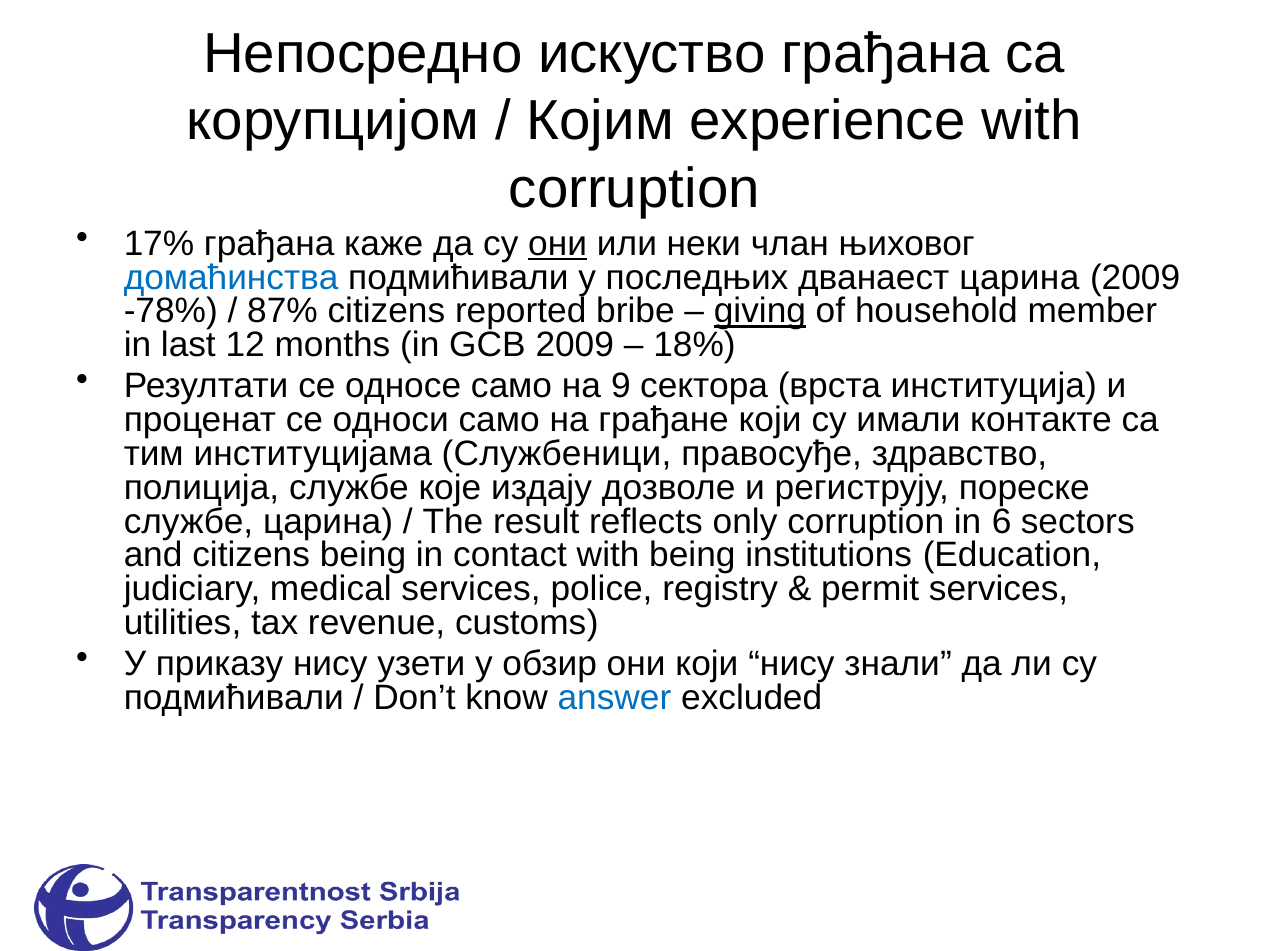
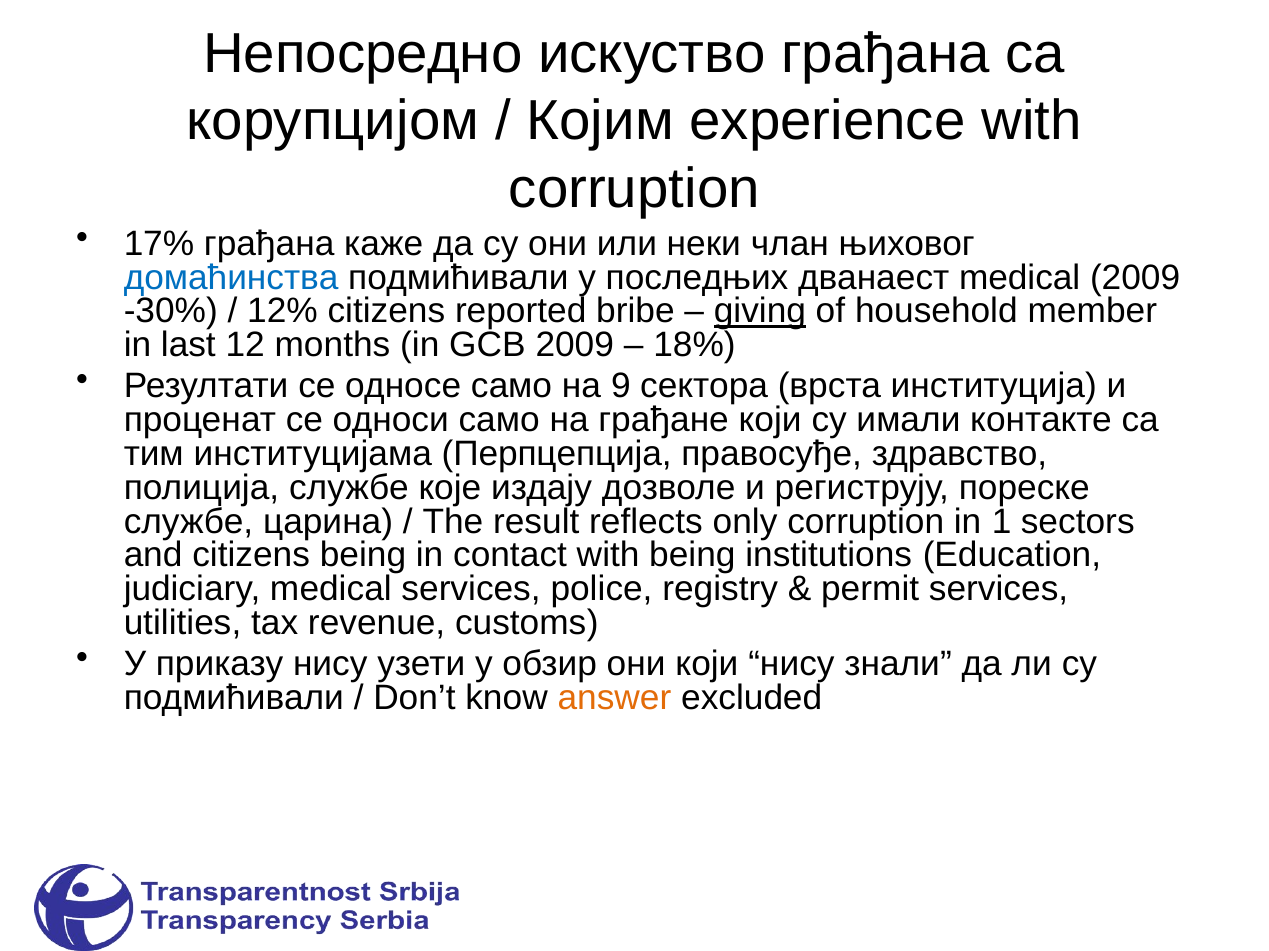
они underline: present -> none (558, 244)
дванаест царина: царина -> medical (1020, 278)
-78%: -78% -> -30% (171, 312)
87%: 87% -> 12% (282, 312)
Службеници: Службеници -> Перпцепција (557, 454)
6: 6 -> 1 (1002, 522)
answer colour: blue -> orange (614, 698)
